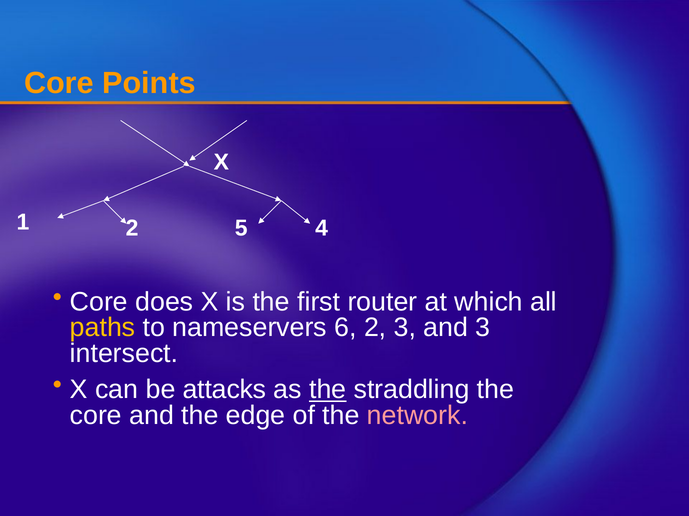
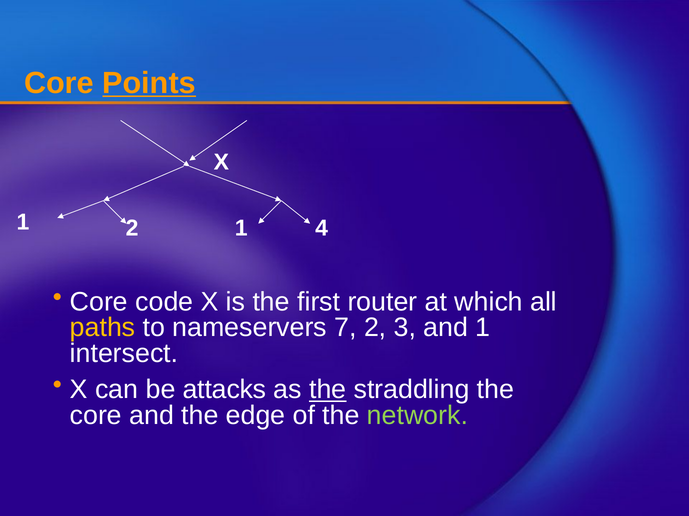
Points underline: none -> present (149, 83)
2 5: 5 -> 1 (241, 228)
does: does -> code (164, 302)
6: 6 -> 7 (345, 328)
and 3: 3 -> 1 (483, 328)
network colour: pink -> light green (418, 416)
